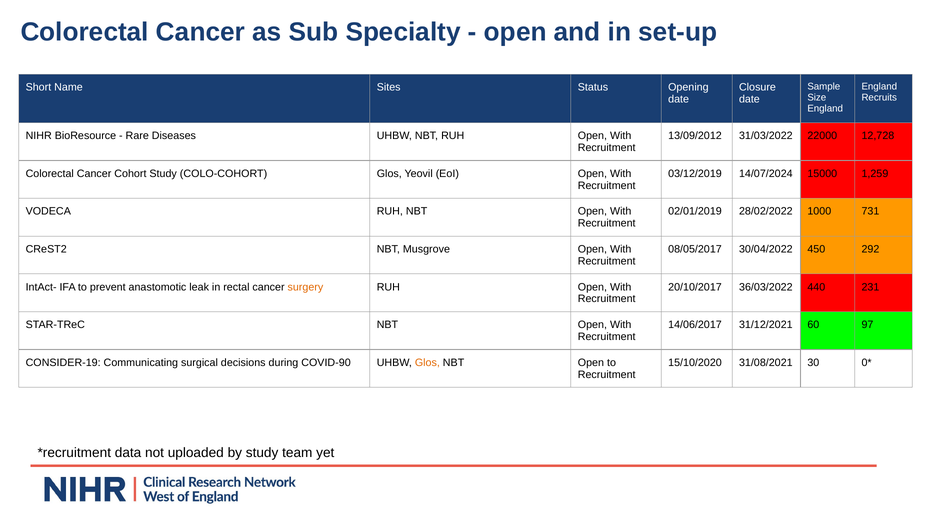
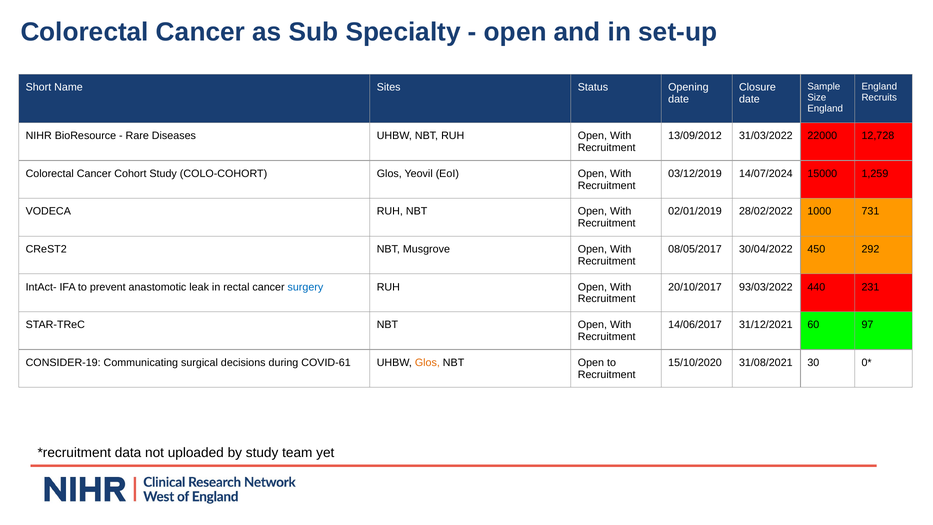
surgery colour: orange -> blue (305, 287)
36/03/2022: 36/03/2022 -> 93/03/2022 (766, 287)
COVID-90: COVID-90 -> COVID-61 (326, 362)
